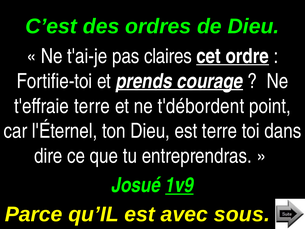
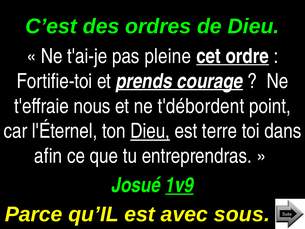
claires: claires -> pleine (168, 56)
t'effraie terre: terre -> nous (92, 106)
Dieu underline: none -> present (150, 131)
dire: dire -> afin (48, 156)
